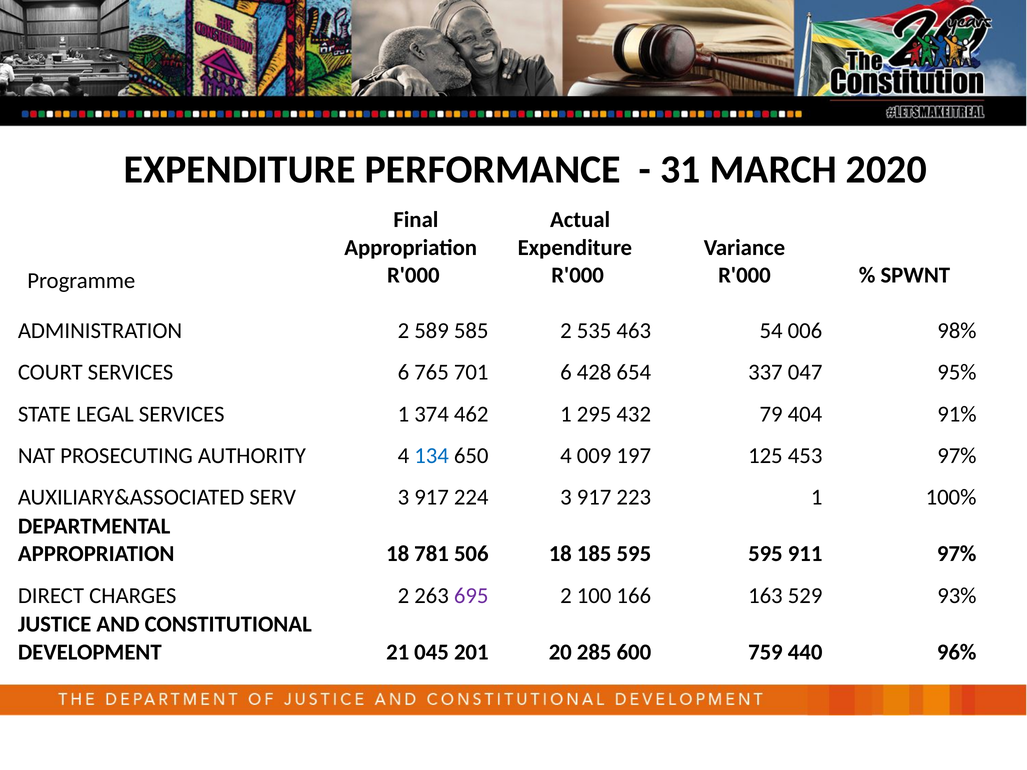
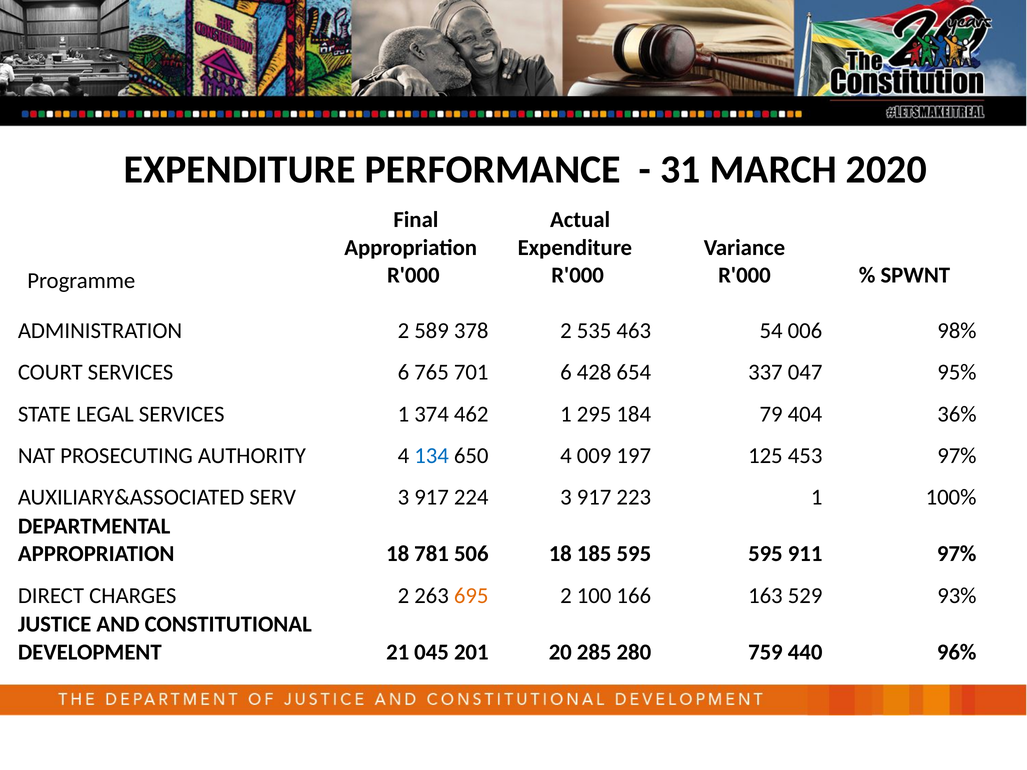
585: 585 -> 378 (471, 331)
432: 432 -> 184 (634, 414)
91%: 91% -> 36% (957, 414)
695 colour: purple -> orange (471, 596)
600: 600 -> 280 (634, 652)
